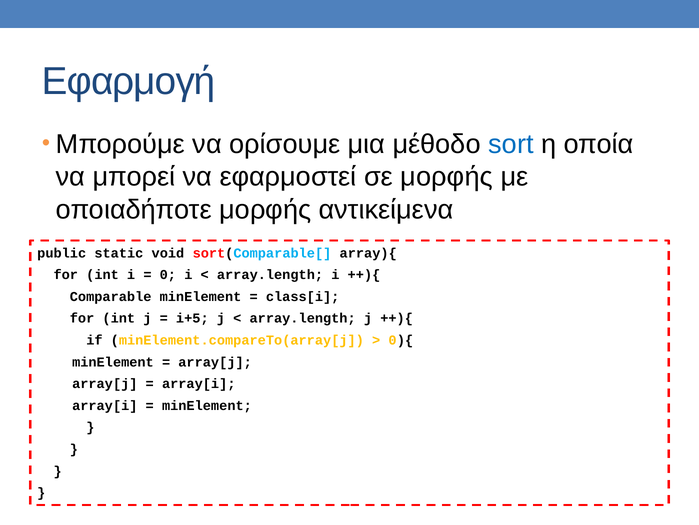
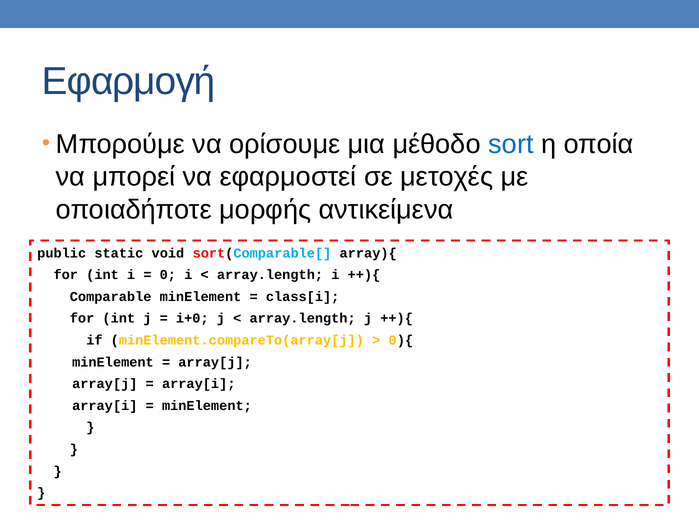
σε μορφής: μορφής -> μετοχές (447, 177)
i+5: i+5 -> i+0 (192, 318)
